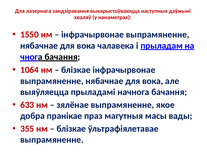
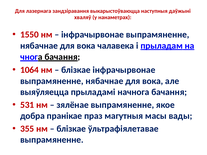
633: 633 -> 531 (27, 105)
